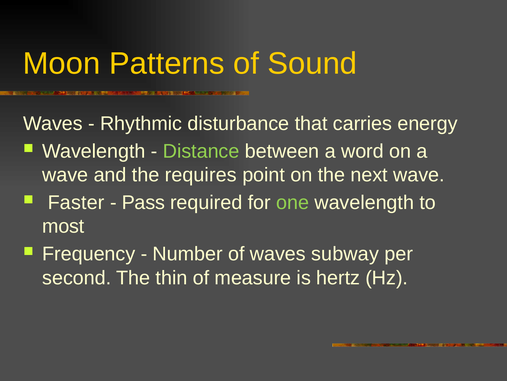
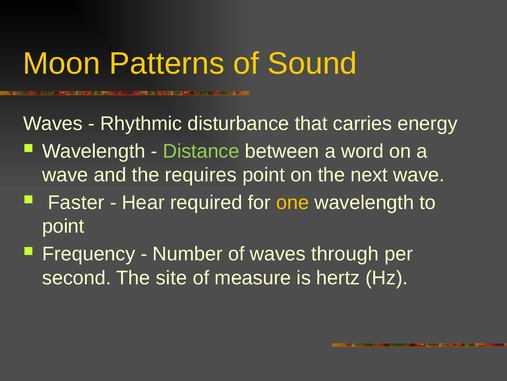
Pass: Pass -> Hear (143, 202)
one colour: light green -> yellow (293, 202)
most: most -> point (63, 226)
subway: subway -> through (345, 254)
thin: thin -> site (171, 277)
